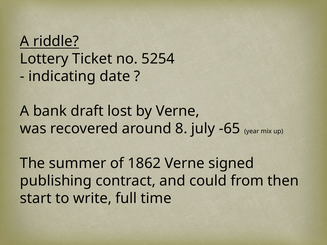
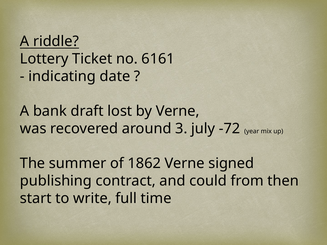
5254: 5254 -> 6161 (158, 59)
8: 8 -> 3 (181, 129)
-65: -65 -> -72 (230, 129)
